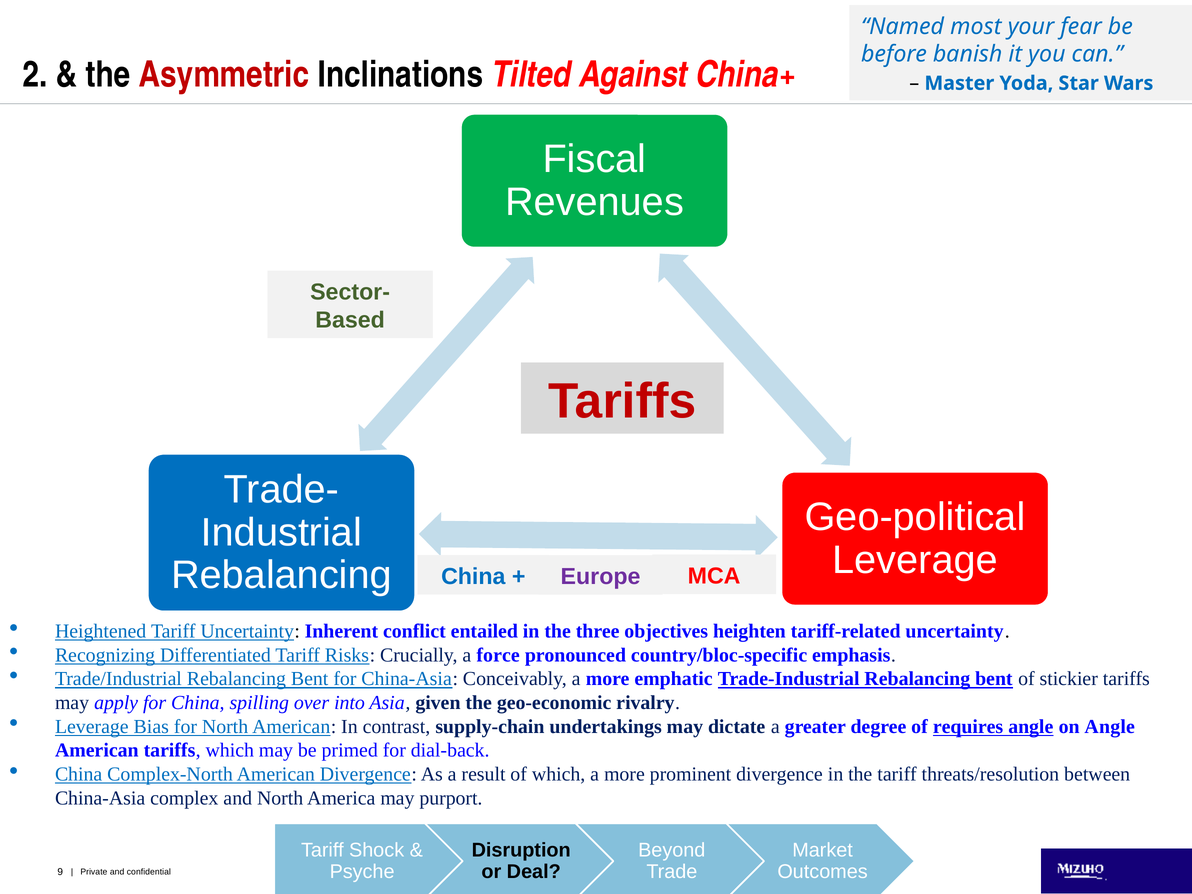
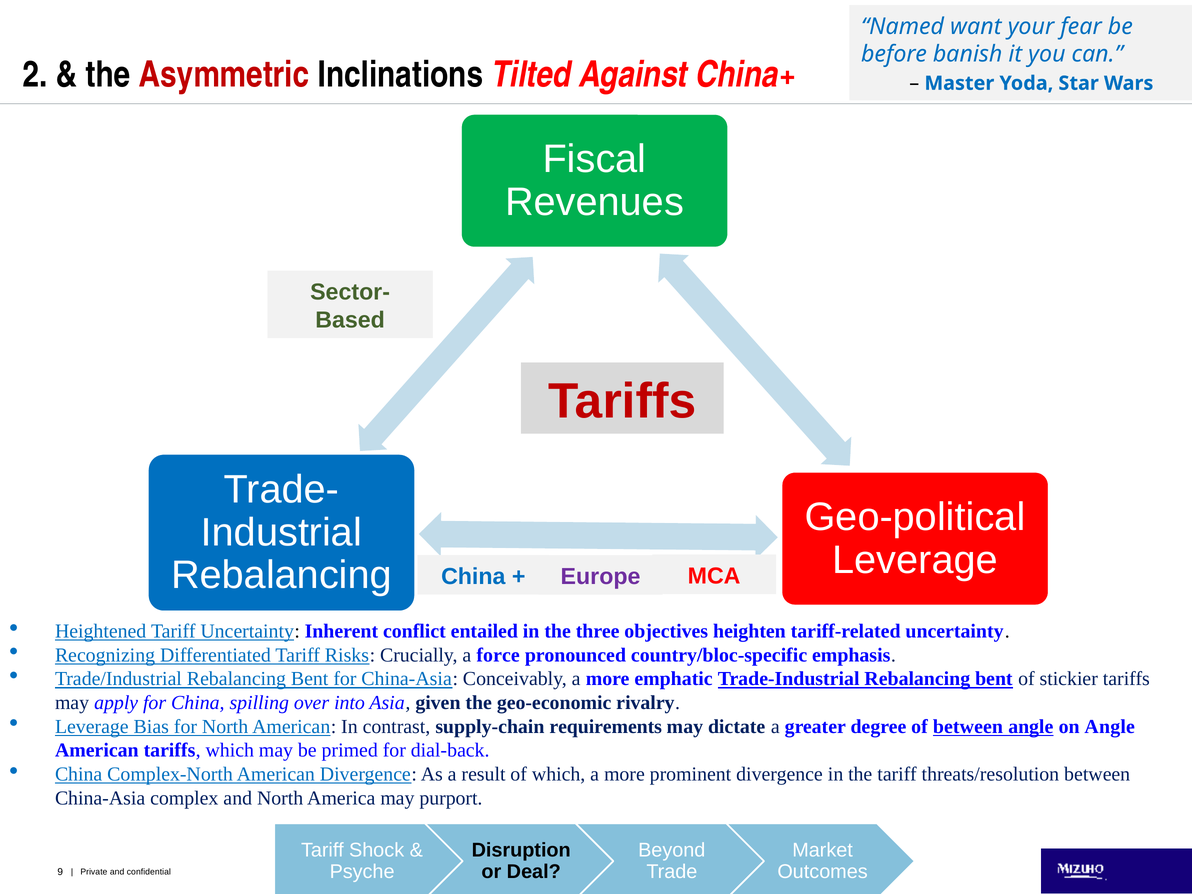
most: most -> want (976, 27)
undertakings: undertakings -> requirements (606, 727)
of requires: requires -> between (968, 727)
